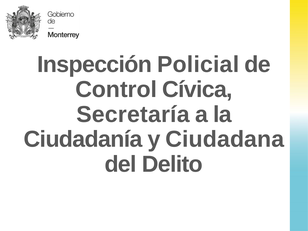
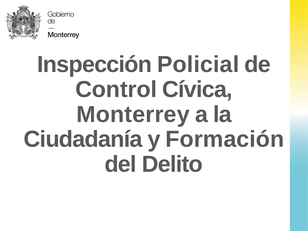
Secretaría: Secretaría -> Monterrey (133, 114)
Ciudadana: Ciudadana -> Formación (225, 139)
